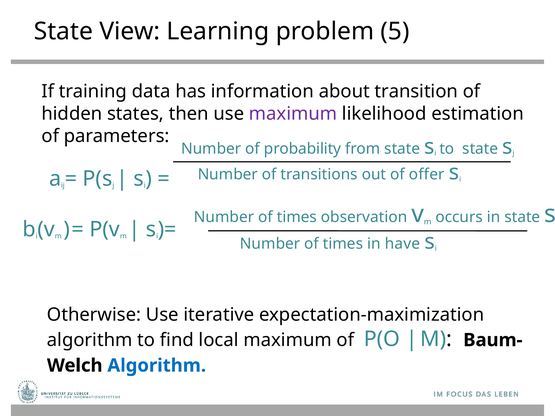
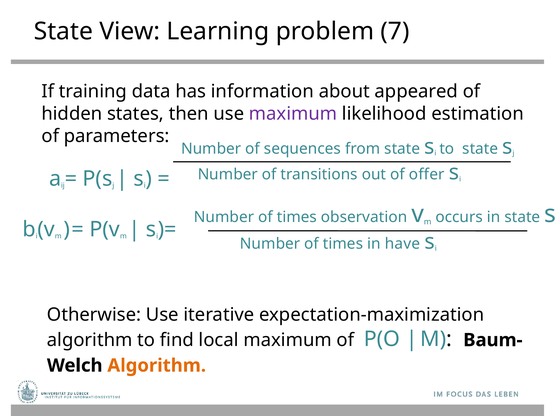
5: 5 -> 7 (395, 31)
transition: transition -> appeared (416, 92)
probability: probability -> sequences (302, 149)
Algorithm colour: blue -> orange (157, 366)
